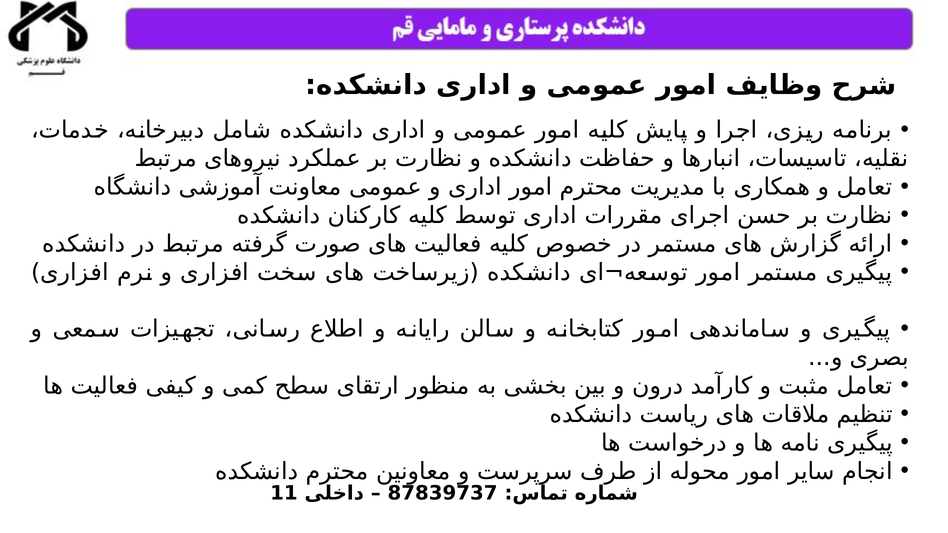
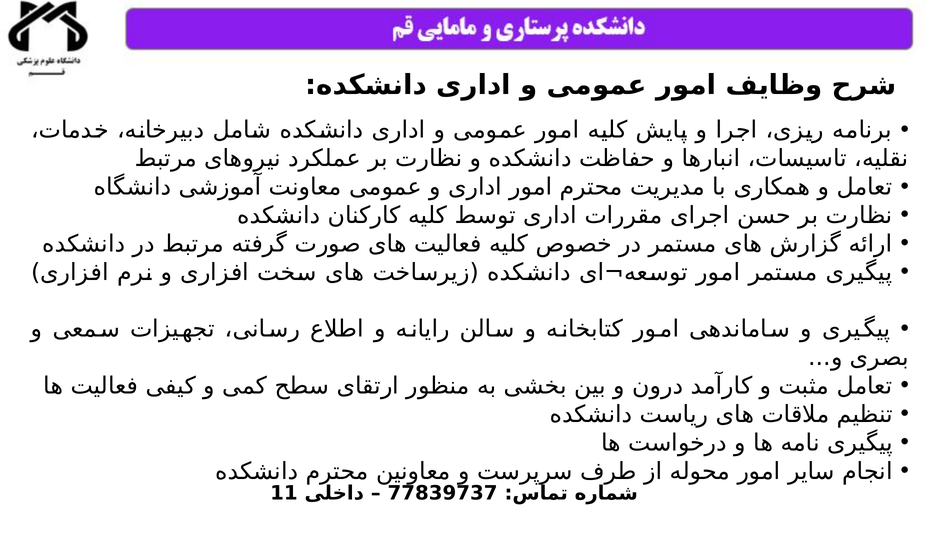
87839737: 87839737 -> 77839737 (443, 493)
